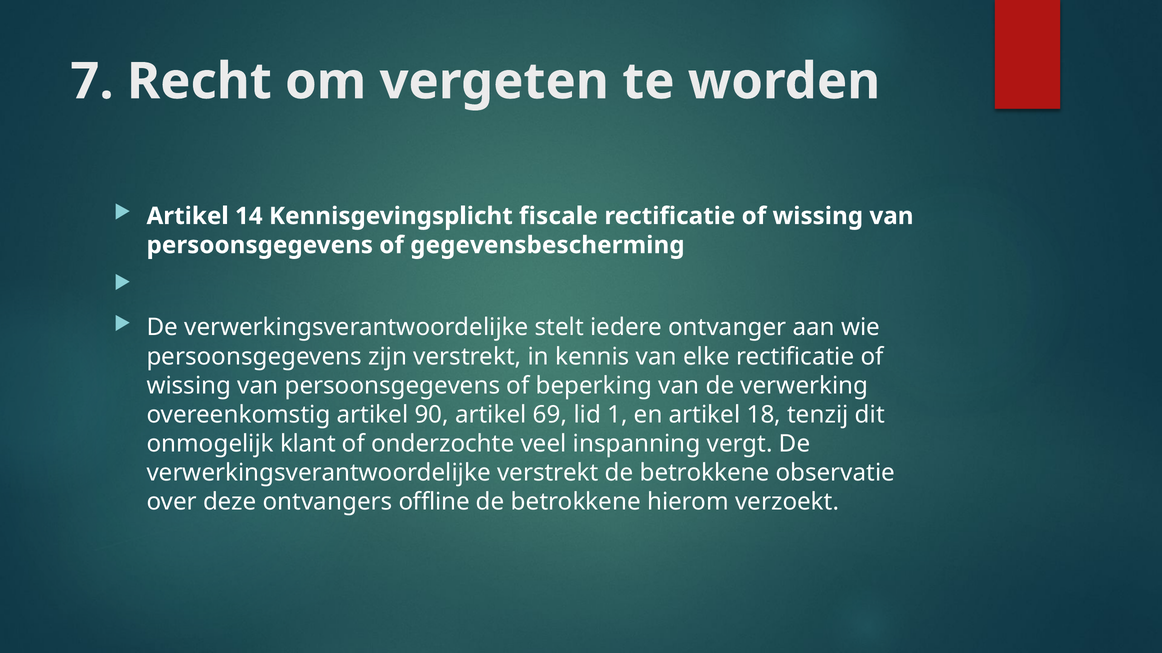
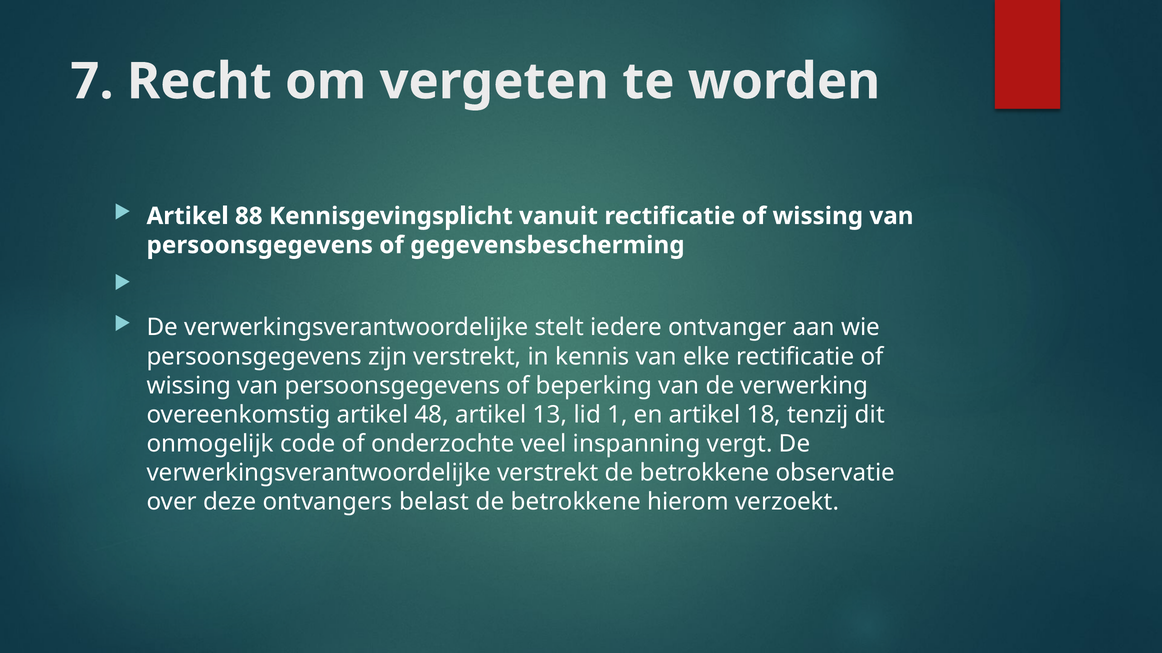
14: 14 -> 88 (249, 216)
fiscale: fiscale -> vanuit (558, 216)
90: 90 -> 48 (432, 415)
69: 69 -> 13 (550, 415)
klant: klant -> code (308, 444)
offline: offline -> belast (434, 502)
